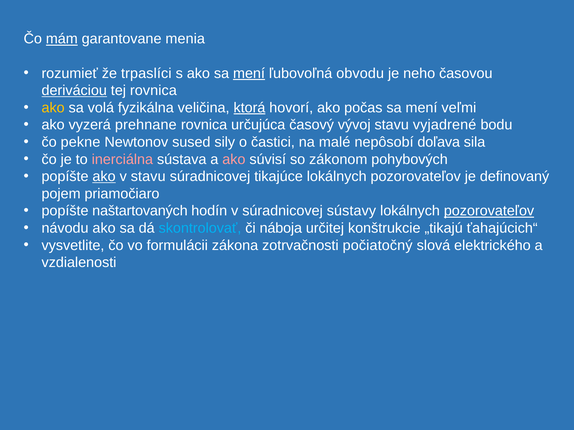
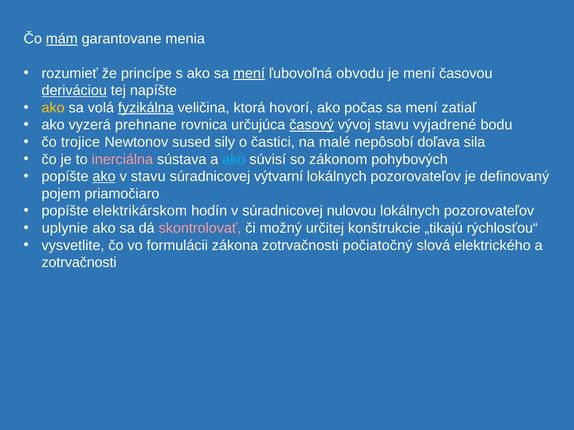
trpaslíci: trpaslíci -> princípe (146, 73)
je neho: neho -> mení (419, 73)
tej rovnica: rovnica -> napíšte (153, 91)
fyzikálna underline: none -> present (146, 108)
ktorá underline: present -> none (249, 108)
veľmi: veľmi -> zatiaľ (459, 108)
časový underline: none -> present (312, 125)
pekne: pekne -> trojice (80, 142)
ako colour: pink -> light blue (234, 160)
tikajúce: tikajúce -> výtvarní (279, 177)
naštartovaných: naštartovaných -> elektrikárskom (140, 211)
sústavy: sústavy -> nulovou (352, 211)
pozorovateľov underline: present -> none (489, 211)
návodu: návodu -> uplynie (65, 228)
skontrolovať colour: light blue -> pink (200, 228)
náboja: náboja -> možný (281, 228)
ťahajúcich“: ťahajúcich“ -> rýchlosťou“ (502, 228)
vzdialenosti: vzdialenosti -> zotrvačnosti (79, 263)
